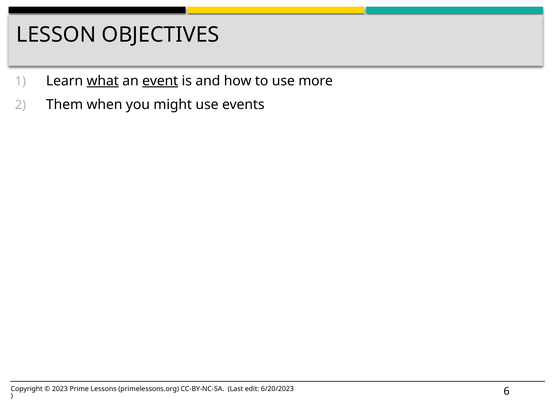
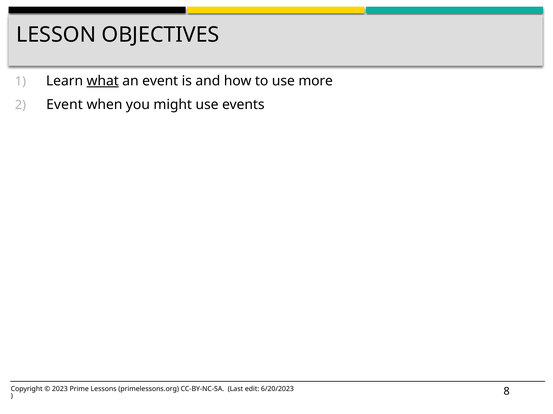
event underline: present -> none (160, 81)
2 Them: Them -> Event (64, 105)
6: 6 -> 8 (507, 392)
